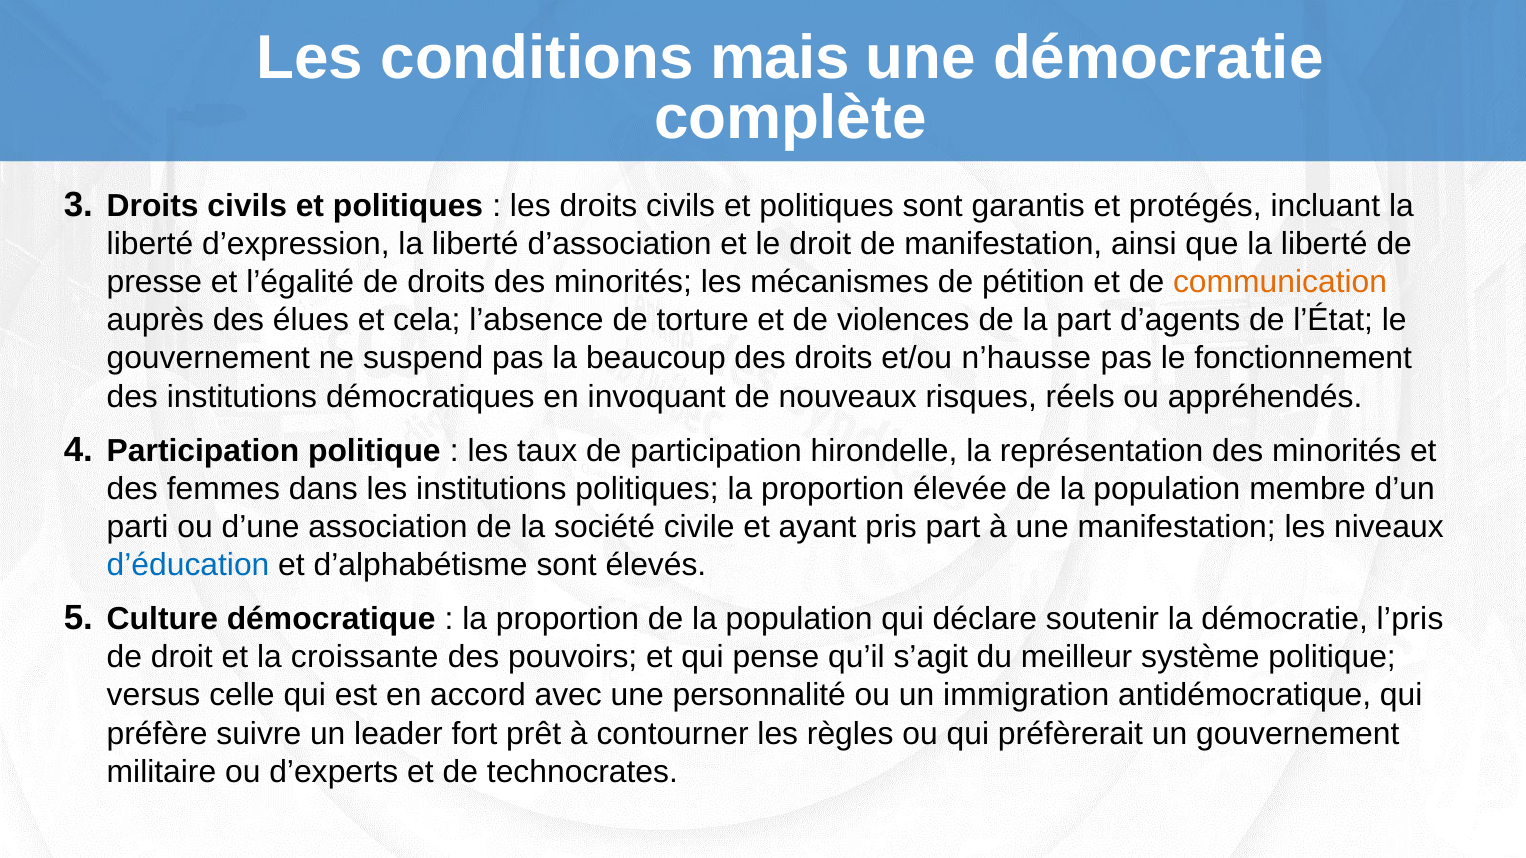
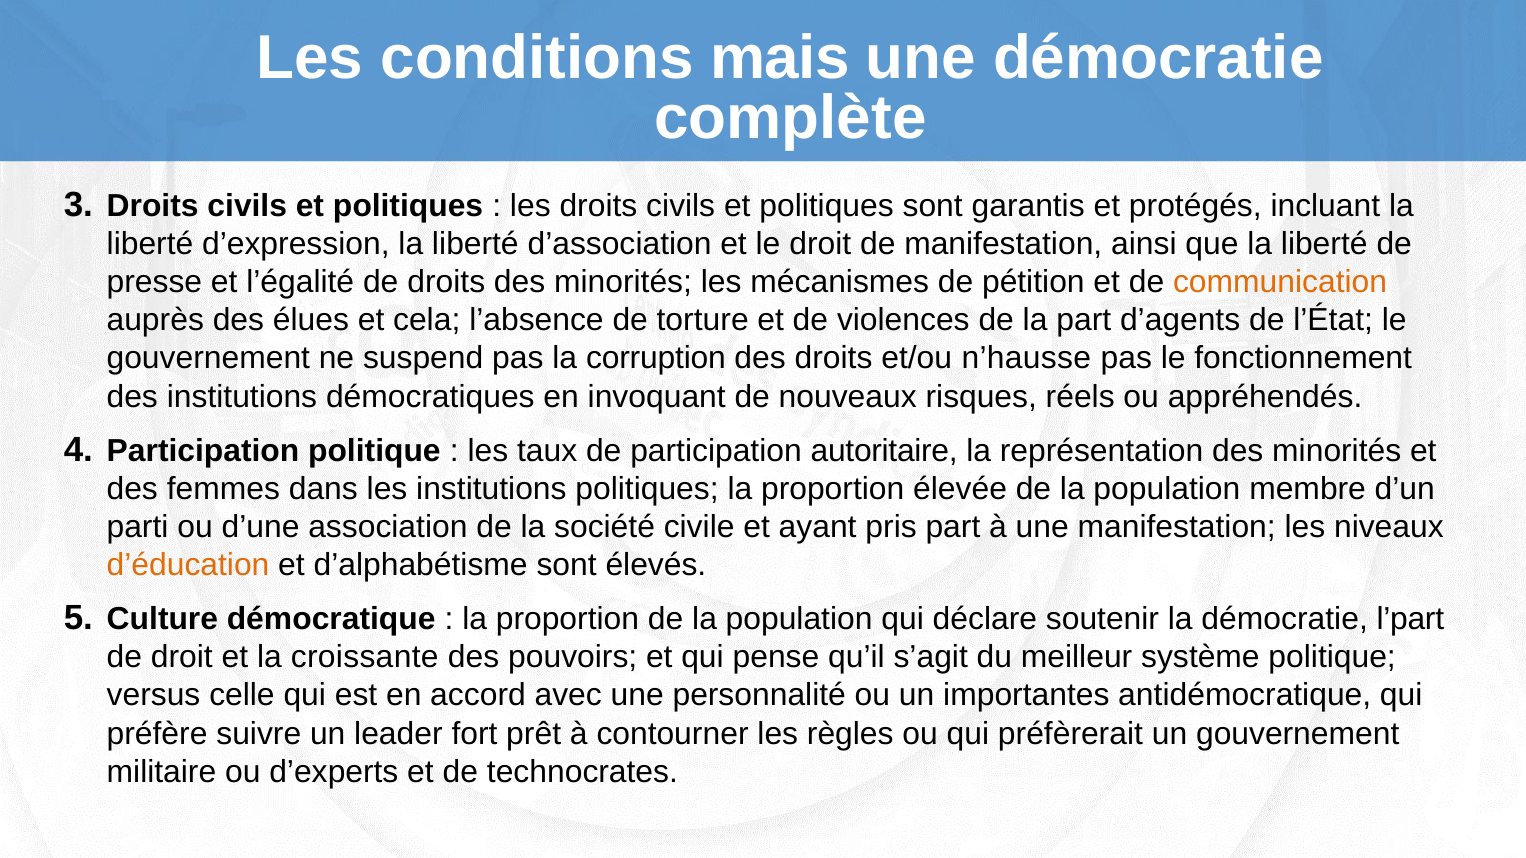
beaucoup: beaucoup -> corruption (656, 359)
hirondelle: hirondelle -> autoritaire (884, 451)
d’éducation colour: blue -> orange (188, 565)
l’pris: l’pris -> l’part (1410, 619)
immigration: immigration -> importantes (1026, 696)
